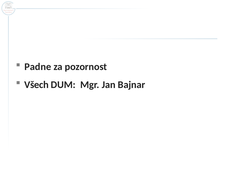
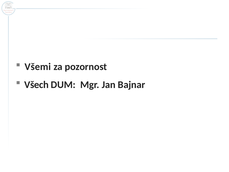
Padne: Padne -> Všemi (38, 67)
